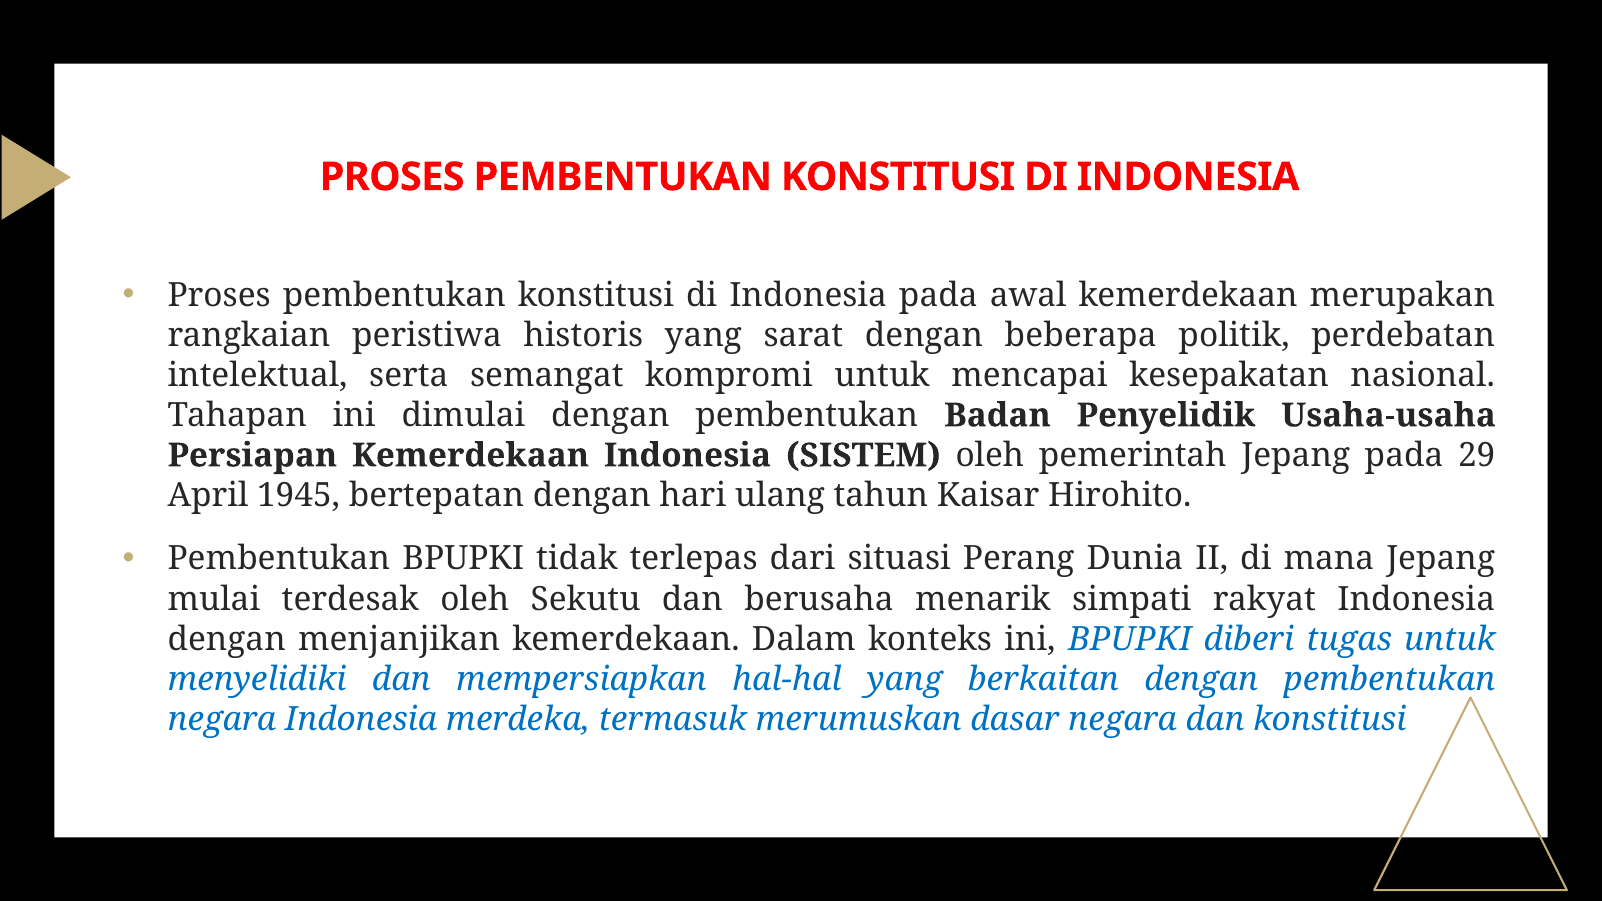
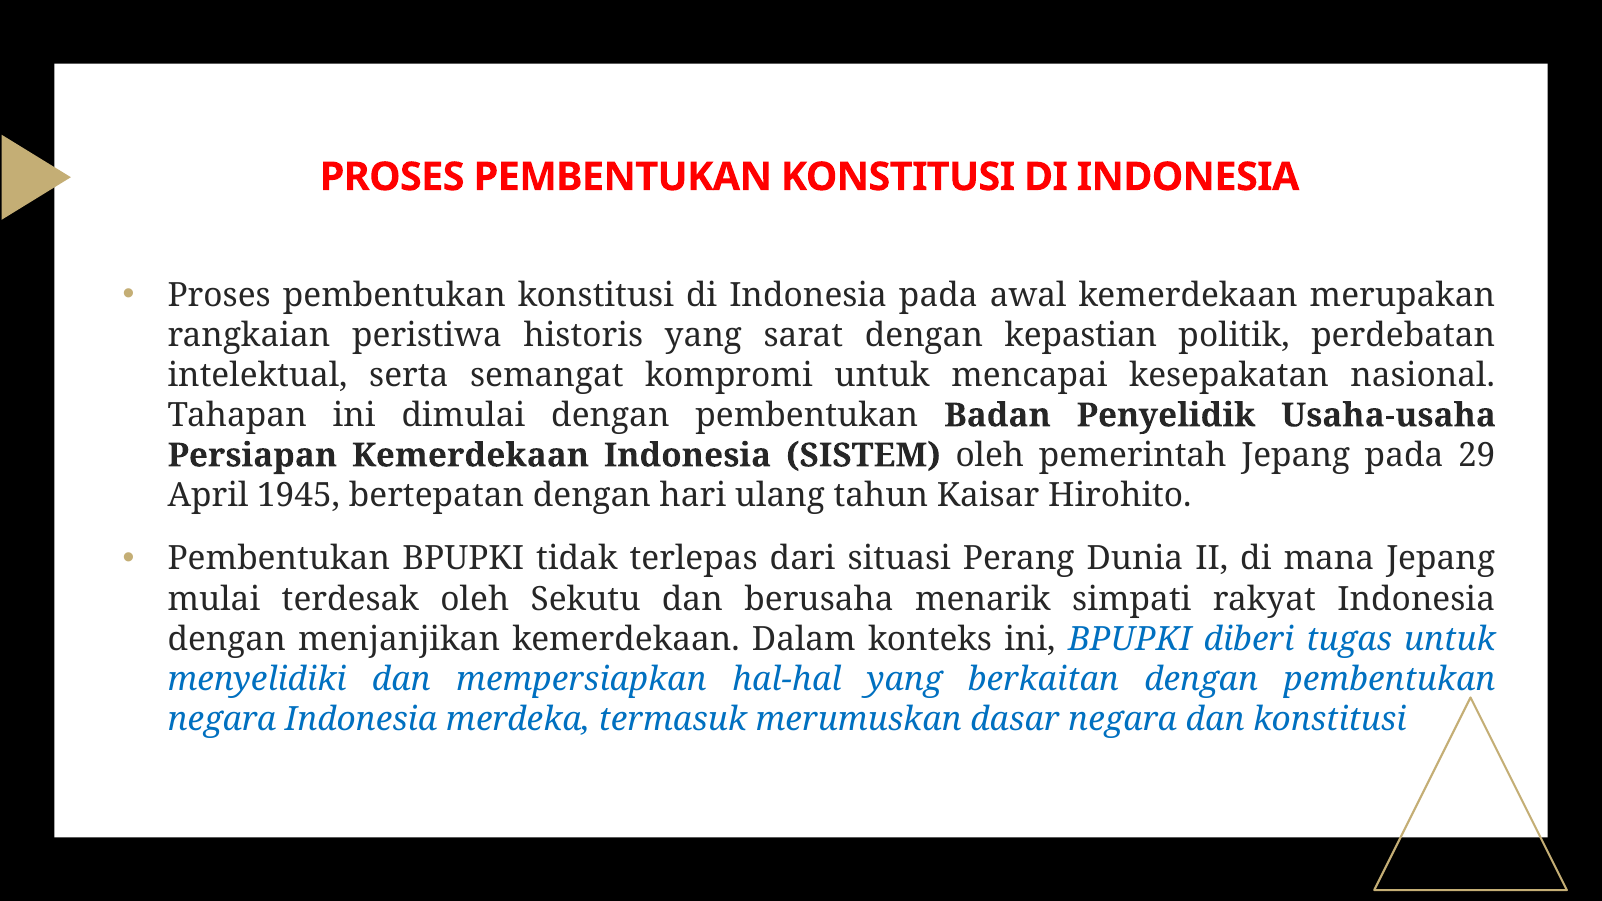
beberapa: beberapa -> kepastian (1081, 335)
